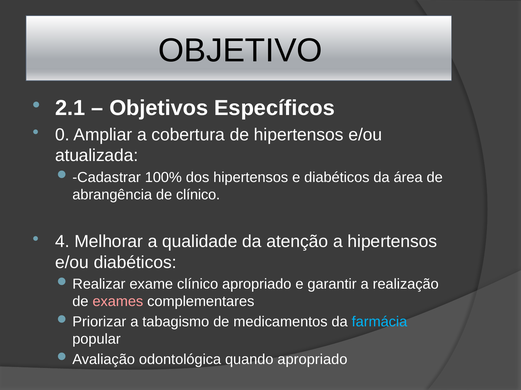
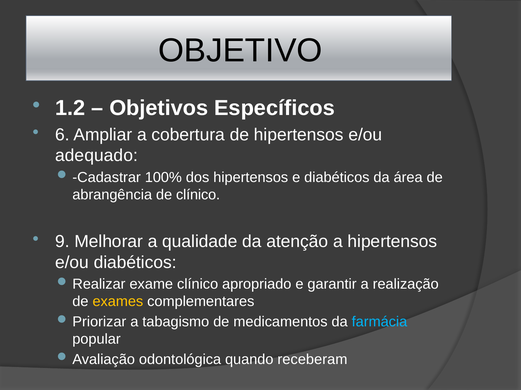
2.1: 2.1 -> 1.2 (70, 108)
0: 0 -> 6 (62, 135)
atualizada: atualizada -> adequado (97, 156)
4: 4 -> 9 (62, 242)
exames colour: pink -> yellow (118, 302)
quando apropriado: apropriado -> receberam (312, 360)
